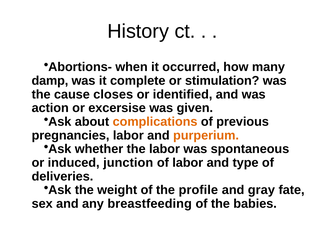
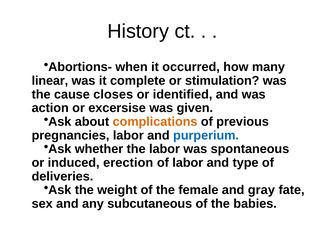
damp: damp -> linear (50, 81)
purperium colour: orange -> blue (206, 135)
junction: junction -> erection (128, 163)
profile: profile -> female (198, 190)
breastfeeding: breastfeeding -> subcutaneous (150, 203)
